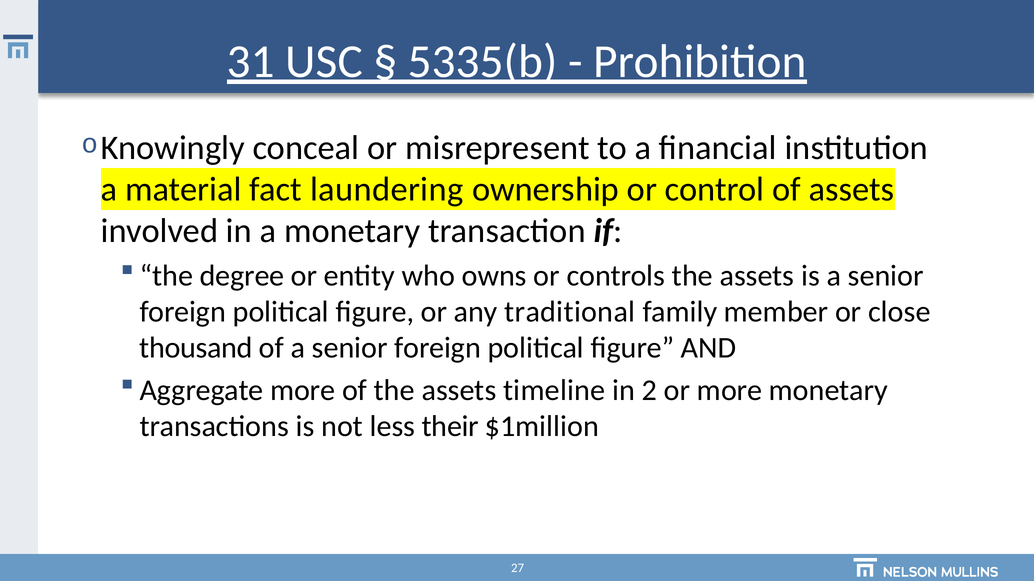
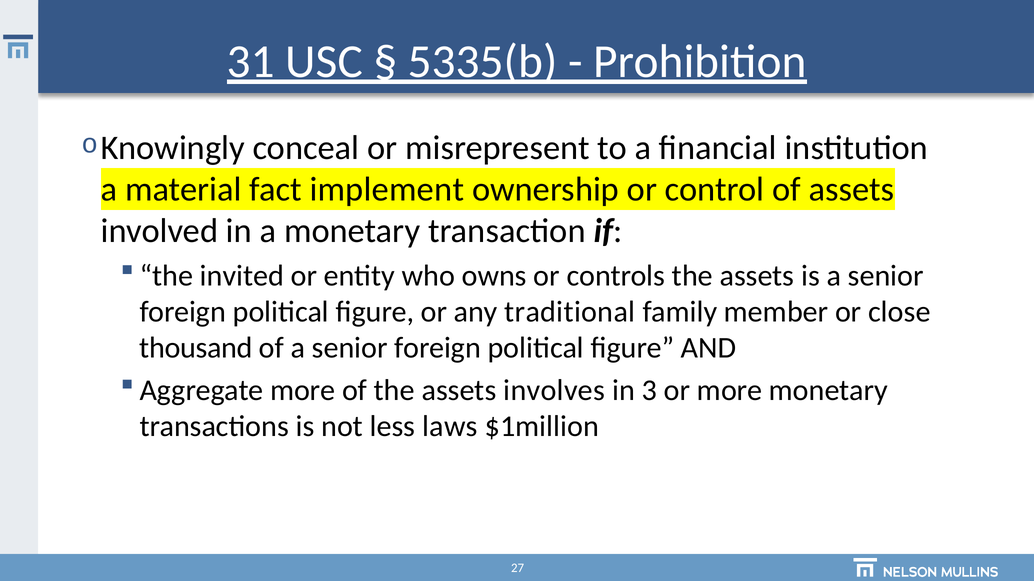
laundering: laundering -> implement (387, 190)
degree: degree -> invited (242, 276)
timeline: timeline -> involves (554, 391)
2: 2 -> 3 (649, 391)
their: their -> laws (450, 427)
